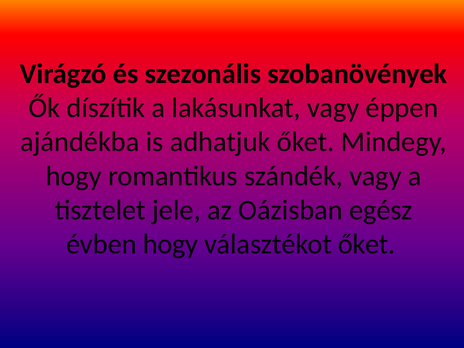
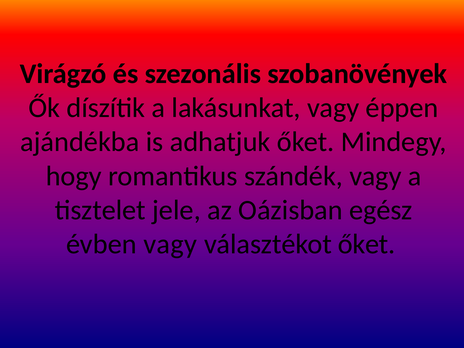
évben hogy: hogy -> vagy (170, 244)
